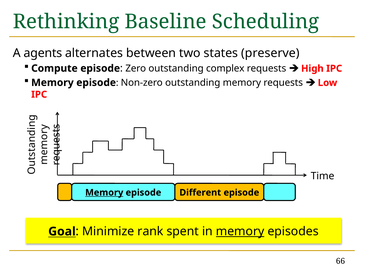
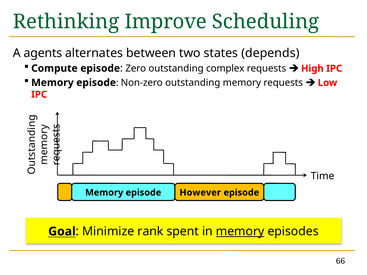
Baseline: Baseline -> Improve (166, 22)
preserve: preserve -> depends (270, 53)
Memory underline: present -> none (104, 193)
Different: Different -> However (200, 193)
